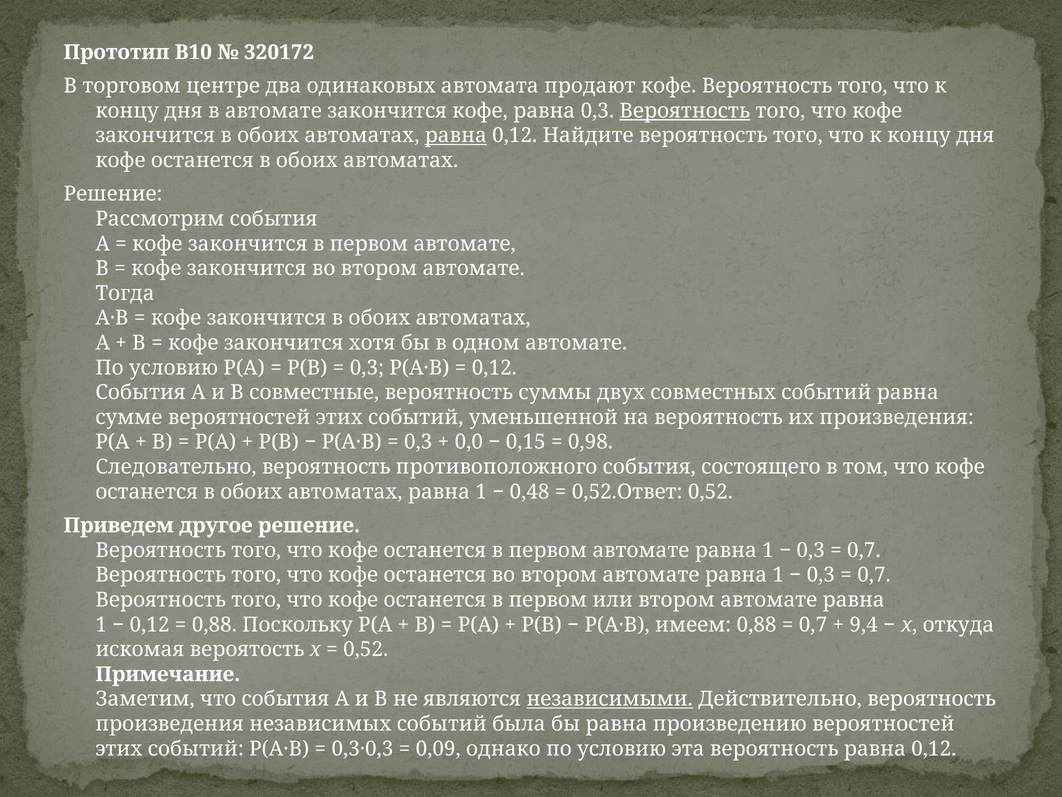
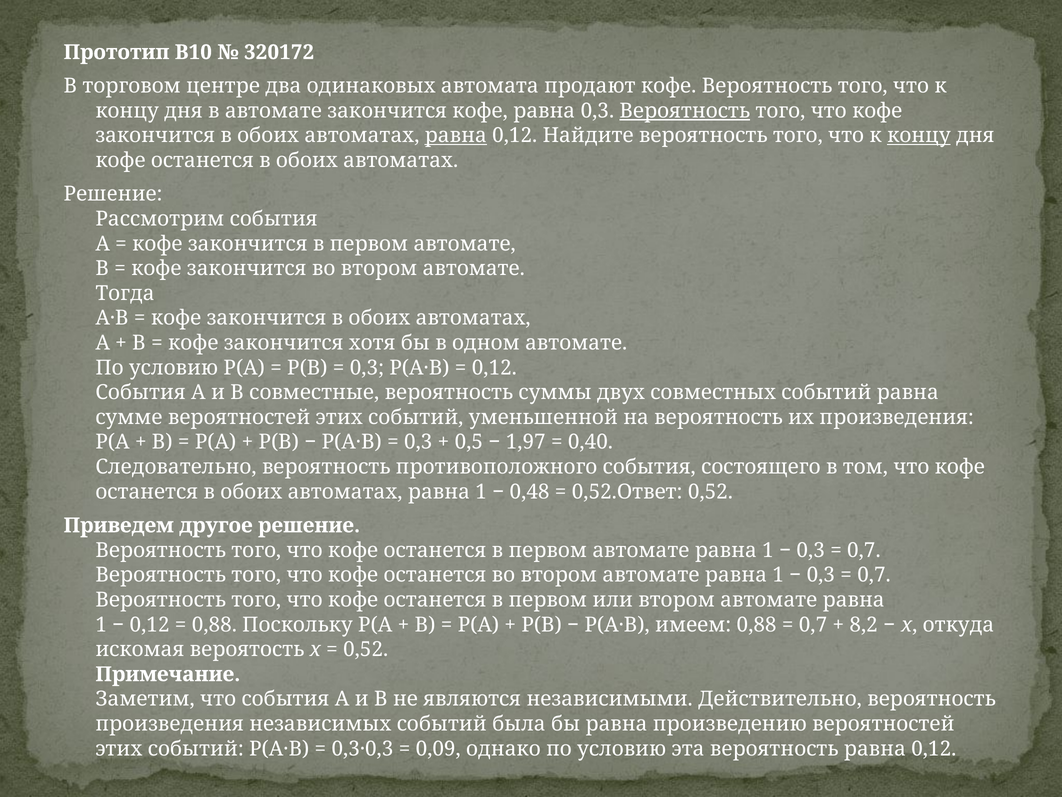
концу underline: none -> present (919, 136)
0,0: 0,0 -> 0,5 (469, 442)
0,15: 0,15 -> 1,97 (526, 442)
0,98: 0,98 -> 0,40 (590, 442)
9,4: 9,4 -> 8,2 (864, 624)
независимыми underline: present -> none (610, 699)
